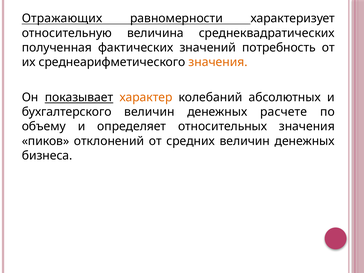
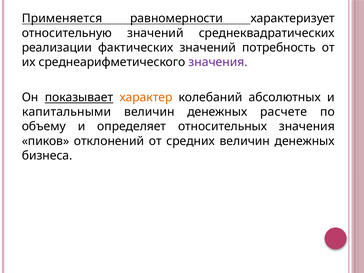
Отражающих: Отражающих -> Применяется (62, 18)
относительную величина: величина -> значений (155, 33)
полученная: полученная -> реализации (57, 48)
значения colour: orange -> purple (218, 62)
бухгалтерского: бухгалтерского -> капитальными (67, 112)
